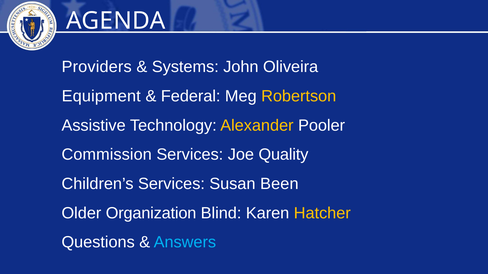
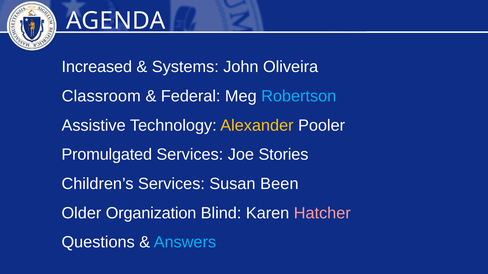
Providers: Providers -> Increased (97, 67)
Equipment: Equipment -> Classroom (101, 96)
Robertson colour: yellow -> light blue (299, 96)
Commission: Commission -> Promulgated (107, 155)
Quality: Quality -> Stories (283, 155)
Hatcher colour: yellow -> pink (322, 213)
